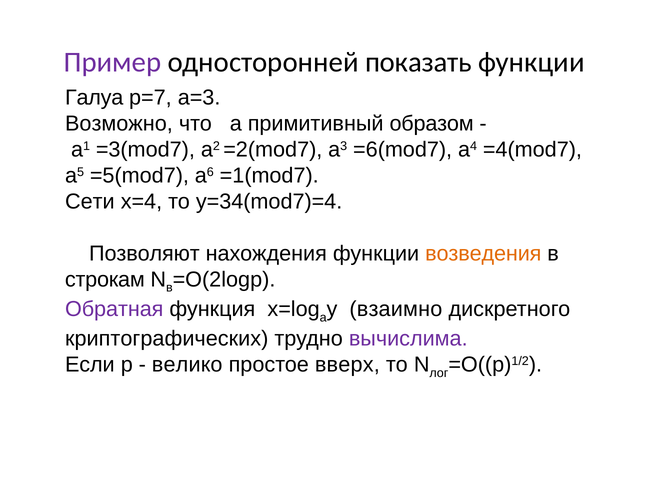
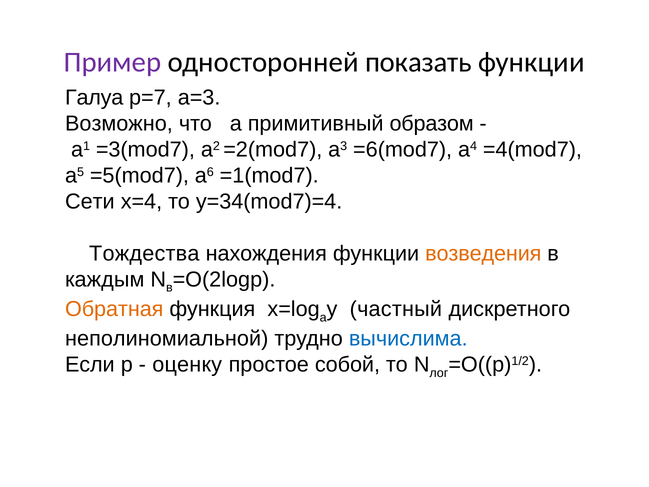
Позволяют: Позволяют -> Тождества (144, 253)
строкам: строкам -> каждым (105, 279)
Обратная colour: purple -> orange (114, 309)
взаимно: взаимно -> частный (396, 309)
криптографических: криптографических -> неполиномиальной (167, 338)
вычислима colour: purple -> blue (408, 338)
велико: велико -> оценку (187, 364)
вверх: вверх -> собой (347, 364)
